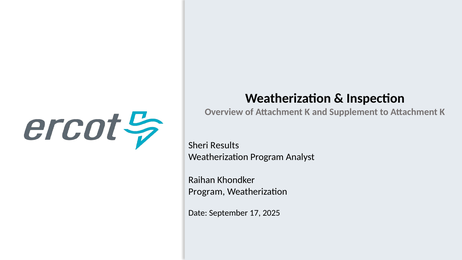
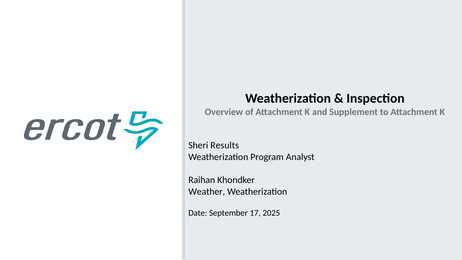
Program: Program -> Weather (207, 192)
